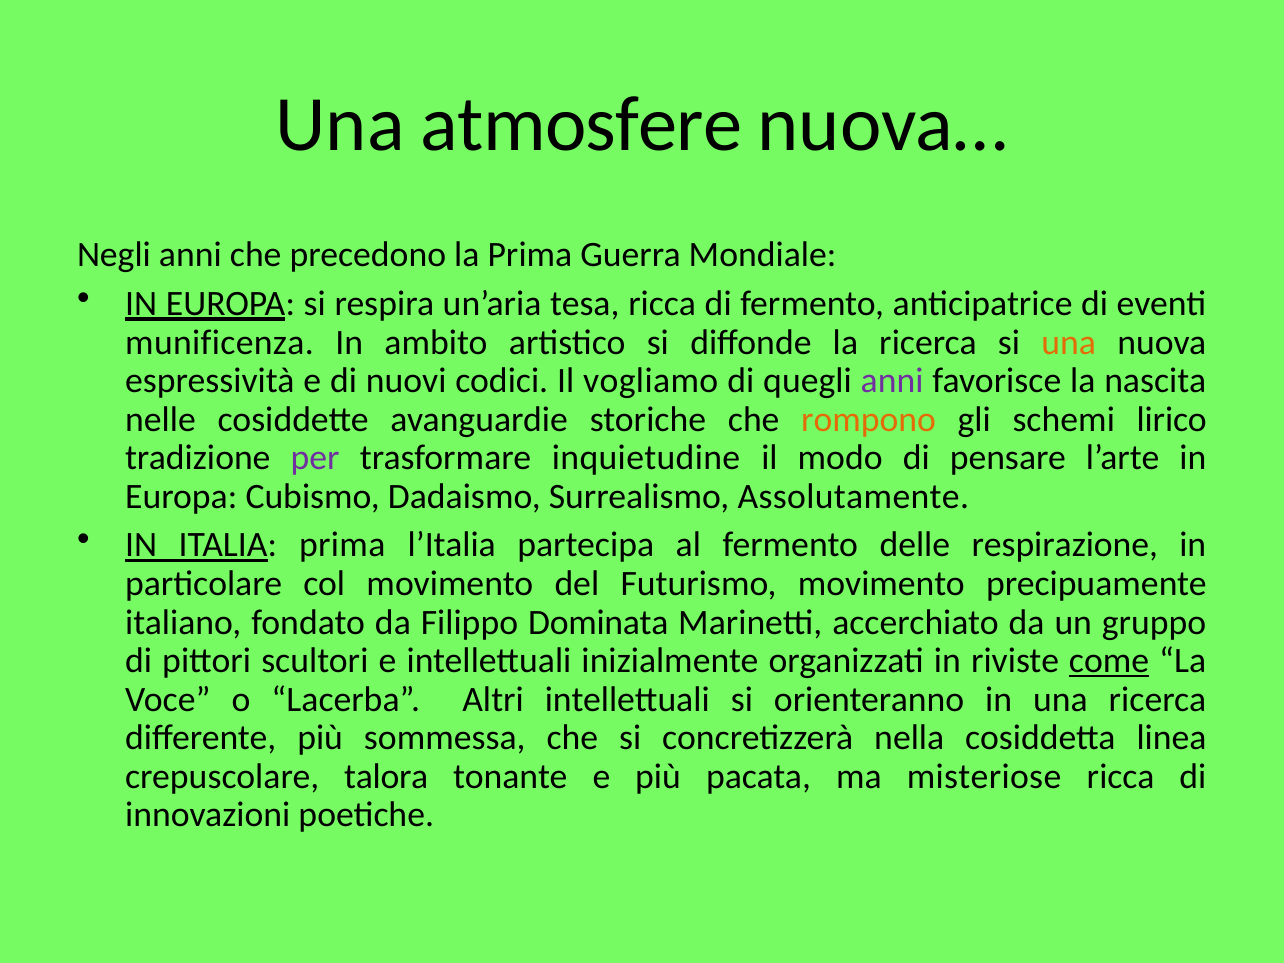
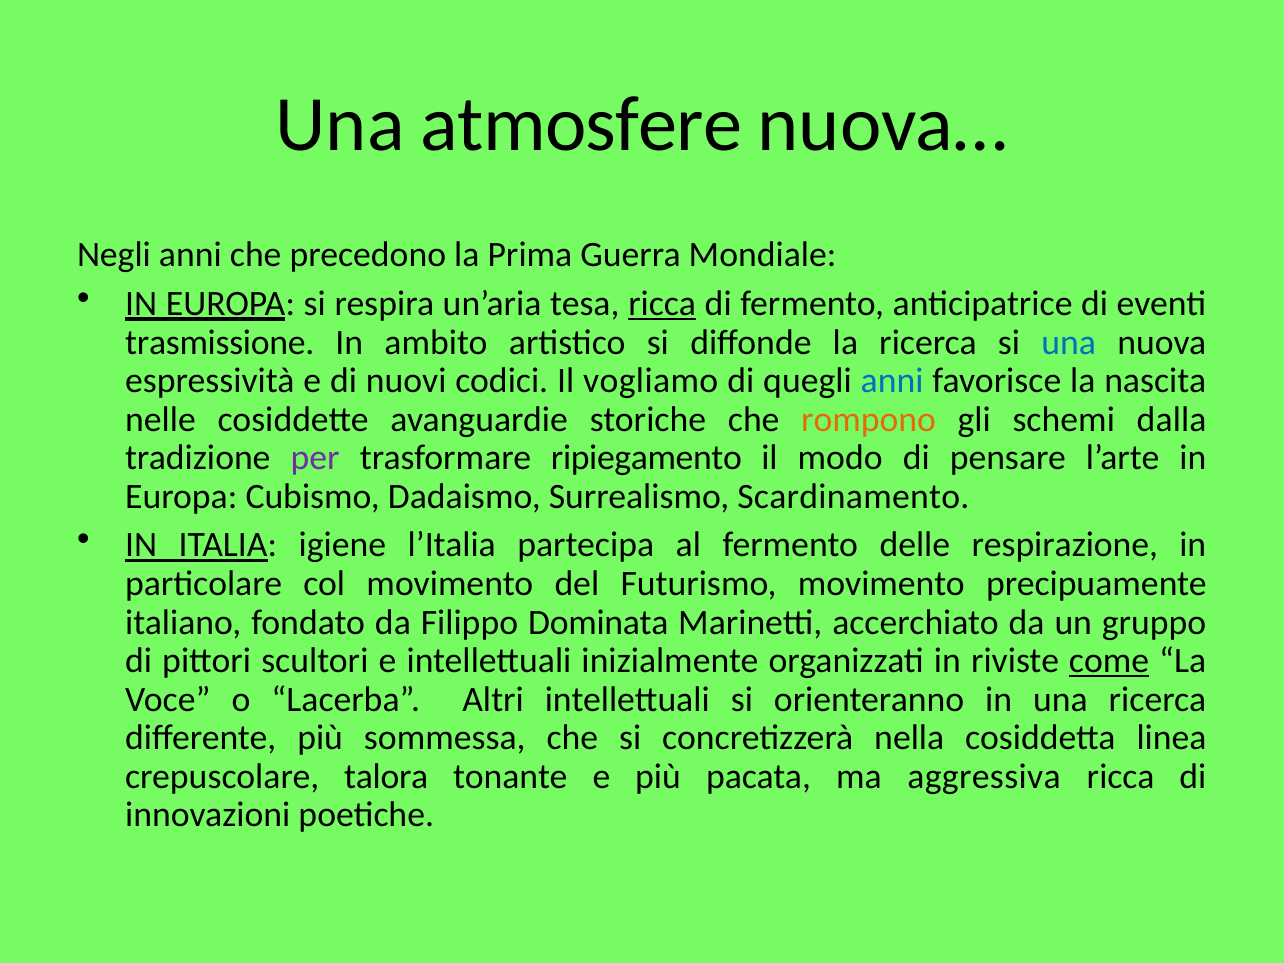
ricca underline: none -> present (662, 304)
munificenza: munificenza -> trasmissione (220, 342)
una colour: orange -> blue (1069, 342)
anni colour: purple -> blue (892, 381)
lirico: lirico -> dalla (1172, 419)
inquietudine: inquietudine -> ripiegamento (646, 458)
Assolutamente: Assolutamente -> Scardinamento (853, 496)
ITALIA prima: prima -> igiene (342, 545)
misteriose: misteriose -> aggressiva (984, 776)
